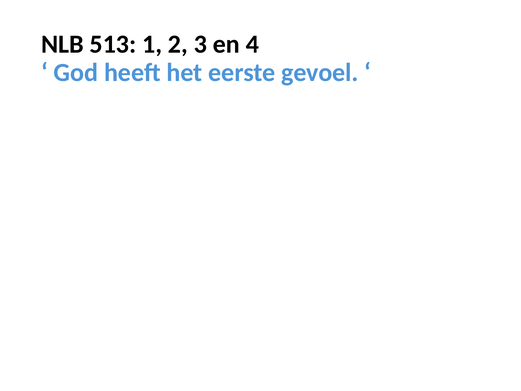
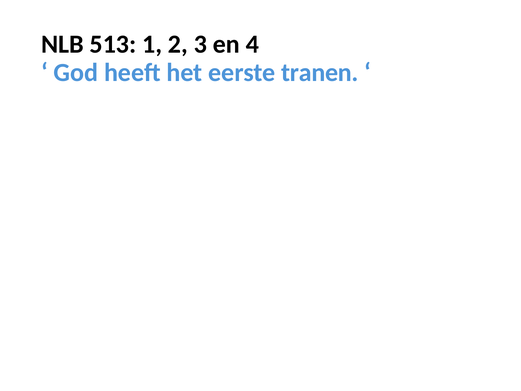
gevoel: gevoel -> tranen (320, 72)
